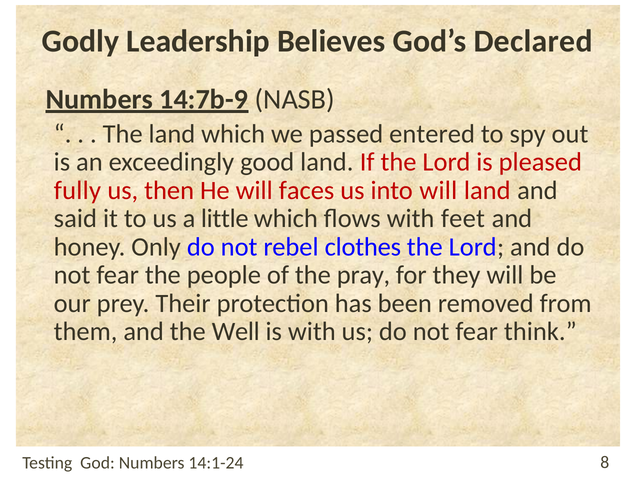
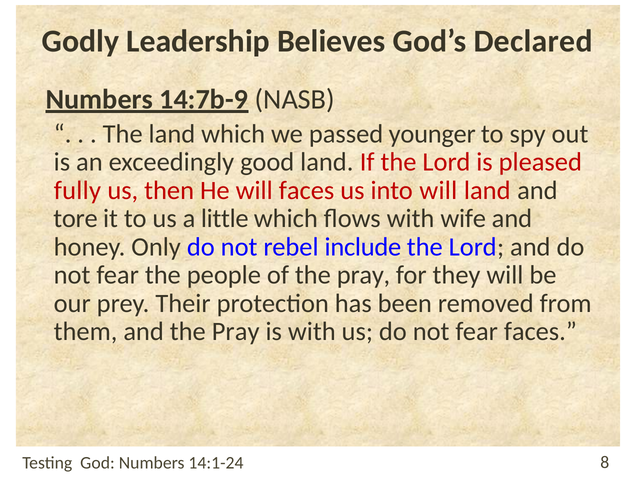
entered: entered -> younger (432, 134)
said: said -> tore (76, 219)
feet: feet -> wife (463, 219)
clothes: clothes -> include (363, 247)
and the Well: Well -> Pray (236, 332)
fear think: think -> faces (540, 332)
